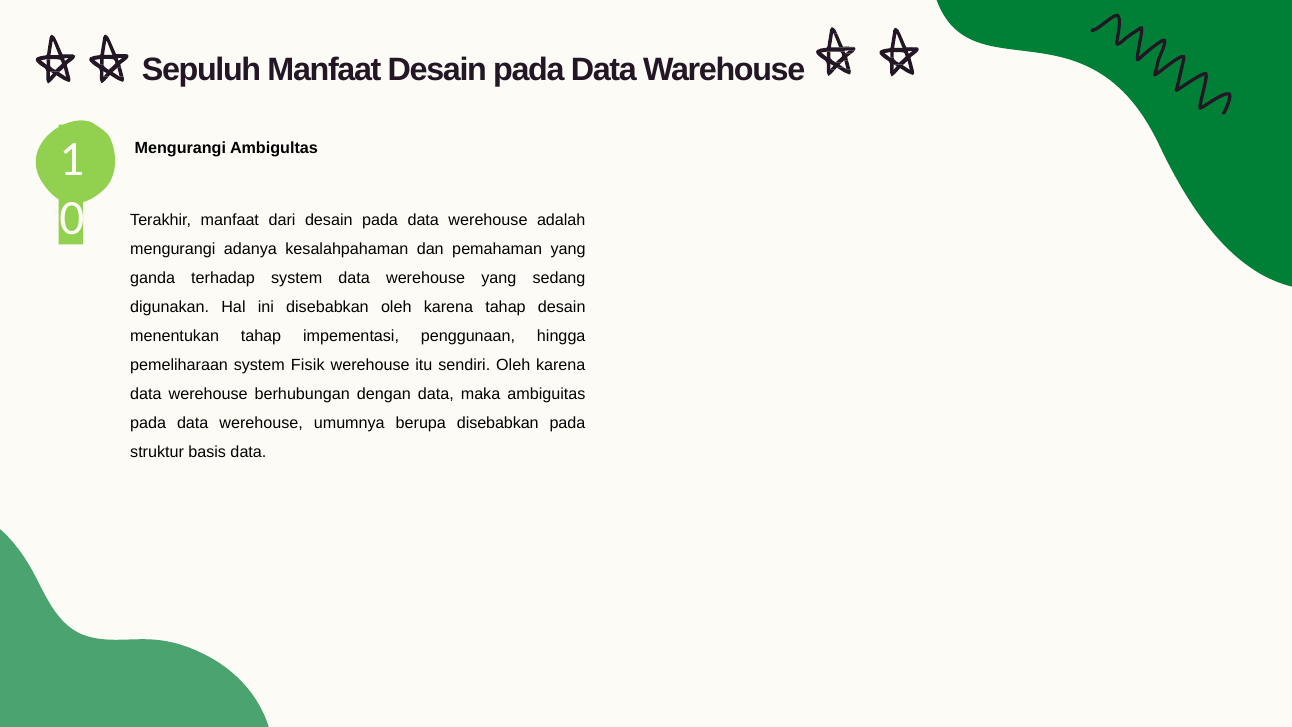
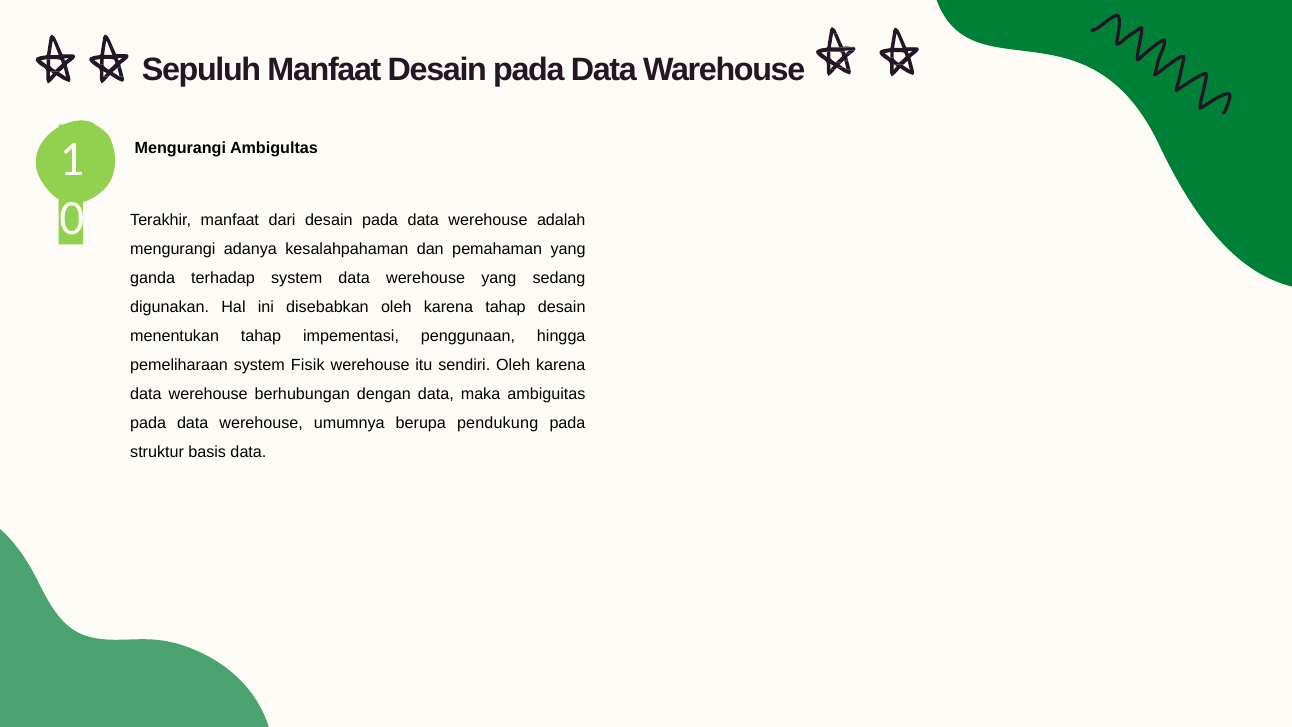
berupa disebabkan: disebabkan -> pendukung (498, 423)
